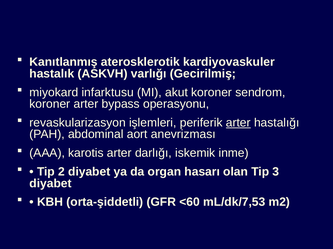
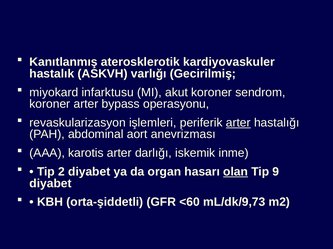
olan underline: none -> present (236, 172)
3: 3 -> 9 (276, 172)
mL/dk/7,53: mL/dk/7,53 -> mL/dk/9,73 (234, 203)
